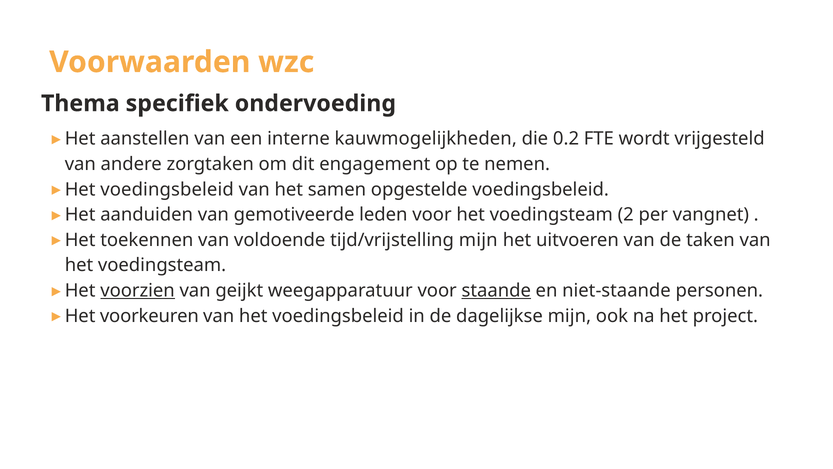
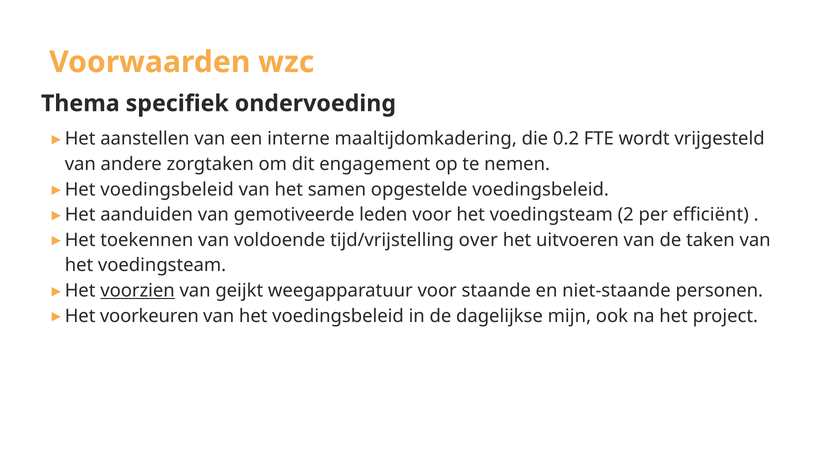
kauwmogelijkheden: kauwmogelijkheden -> maaltijdomkadering (426, 139)
vangnet: vangnet -> efficiënt (711, 215)
tijd/vrijstelling mijn: mijn -> over (478, 240)
staande underline: present -> none (496, 290)
